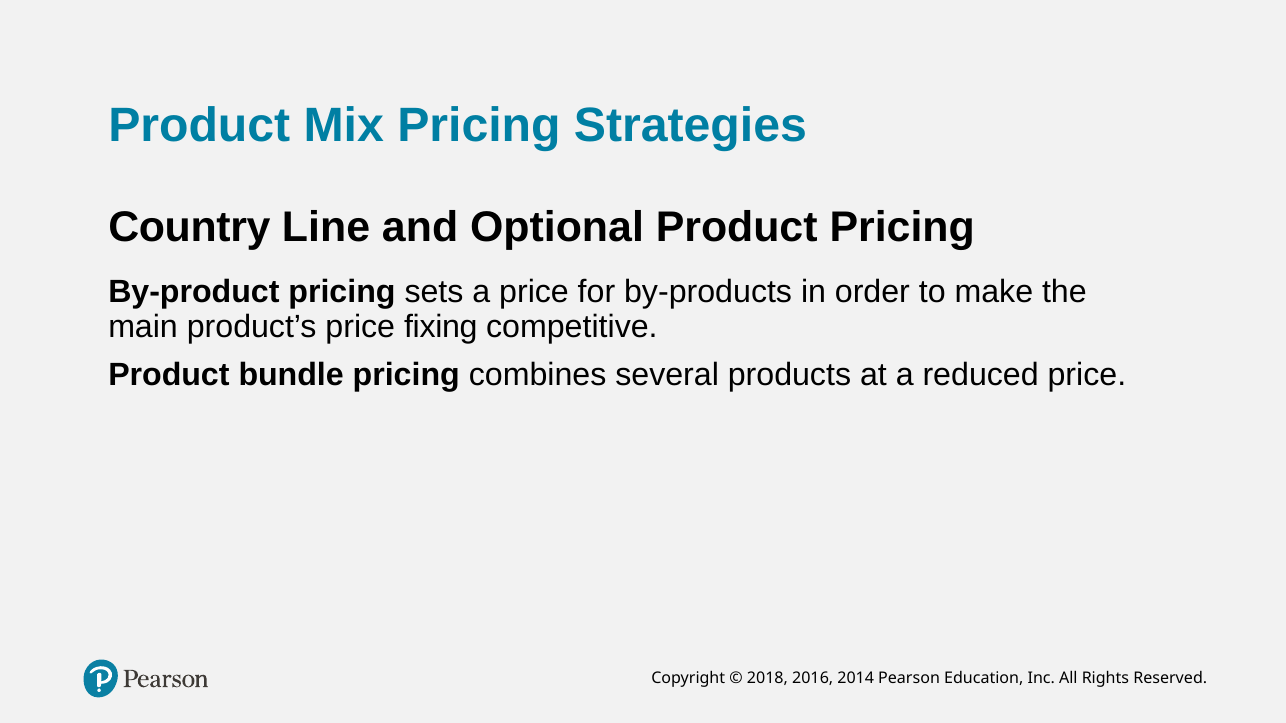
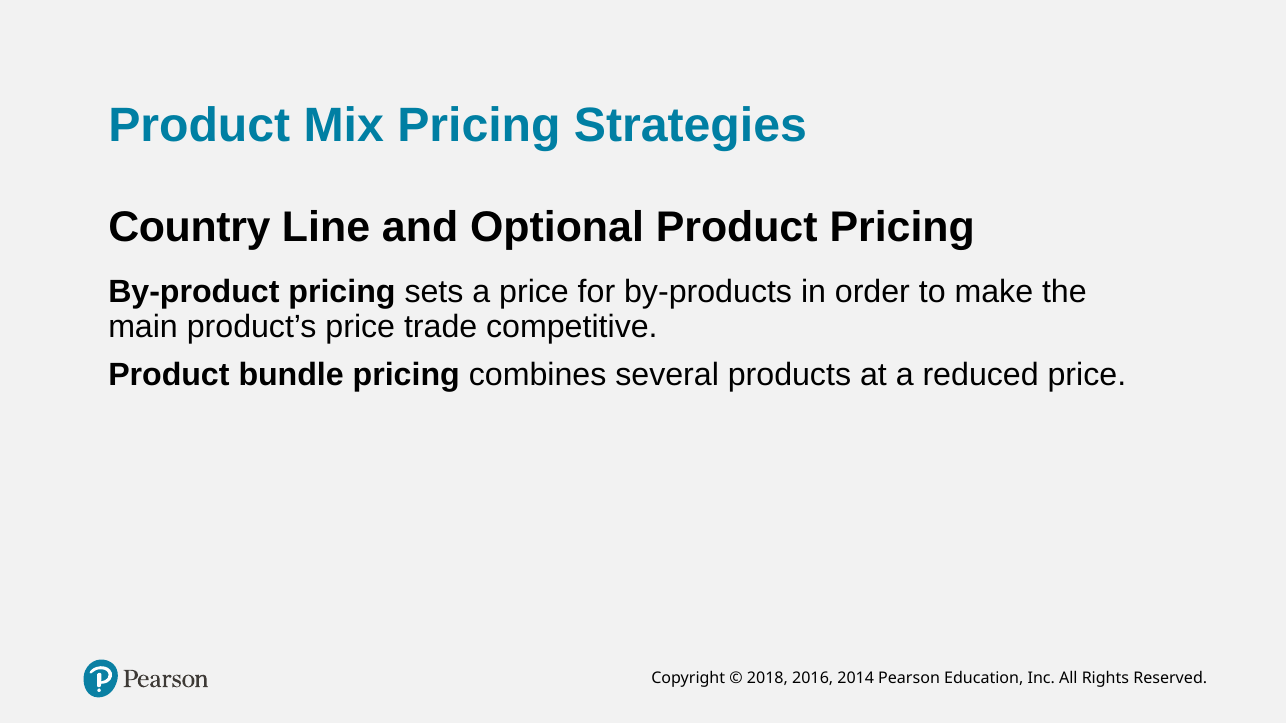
fixing: fixing -> trade (441, 327)
